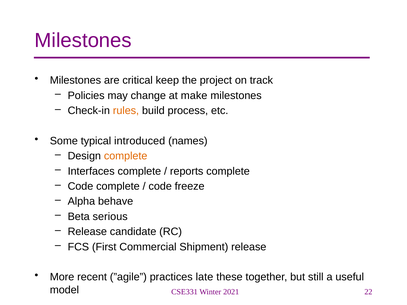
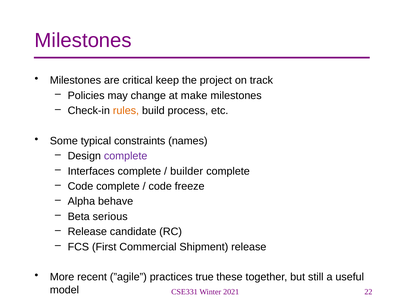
introduced: introduced -> constraints (140, 141)
complete colour: orange -> purple (126, 156)
reports: reports -> builder (187, 171)
late: late -> true (205, 277)
